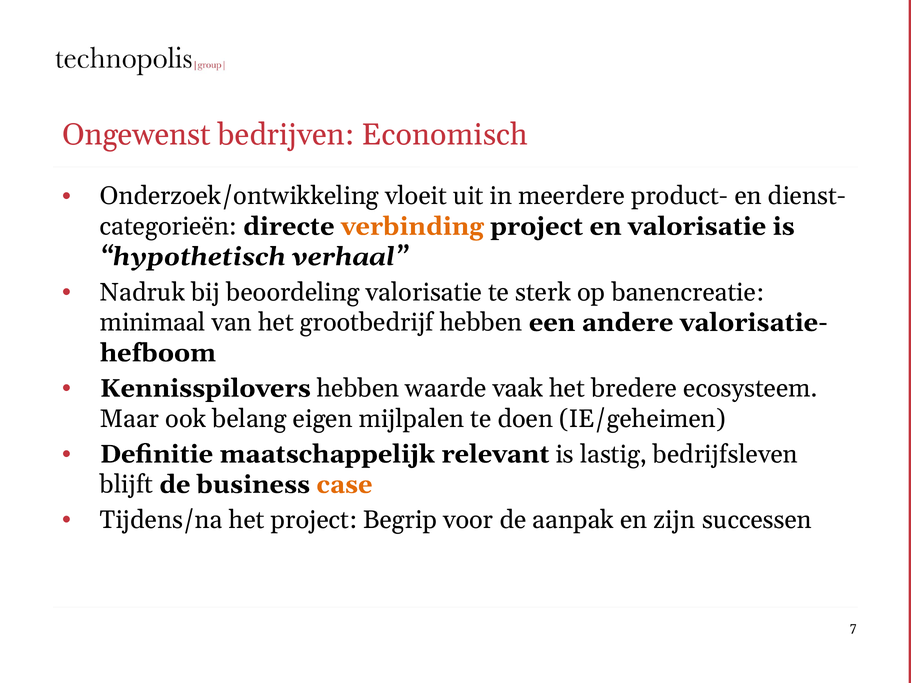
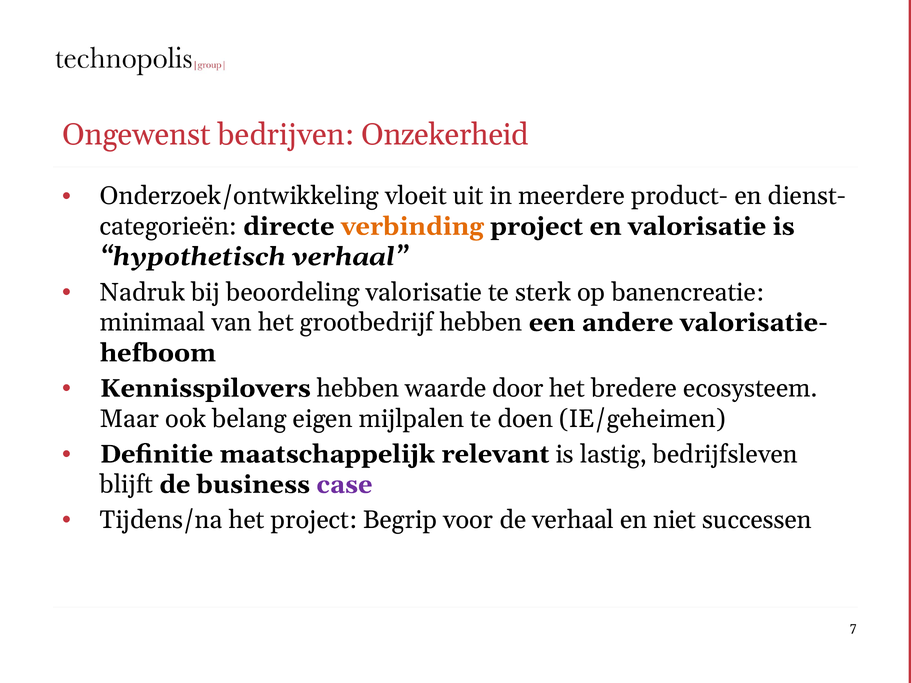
Economisch: Economisch -> Onzekerheid (445, 135)
vaak: vaak -> door (518, 389)
case colour: orange -> purple (344, 485)
de aanpak: aanpak -> verhaal (573, 520)
zijn: zijn -> niet (675, 520)
